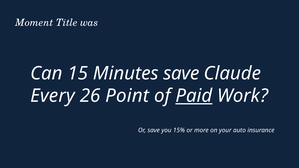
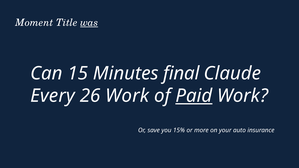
was underline: none -> present (89, 23)
Minutes save: save -> final (181, 73)
26 Point: Point -> Work (127, 96)
